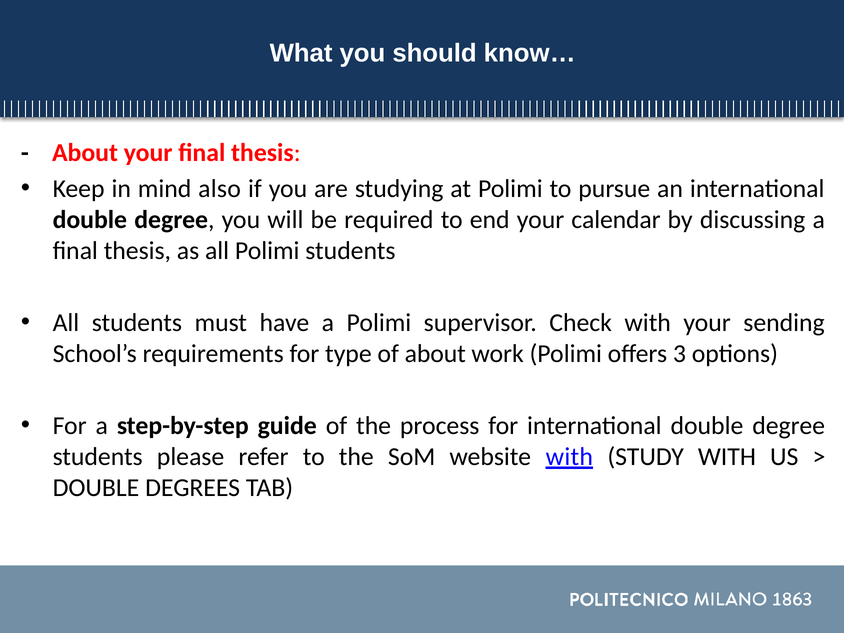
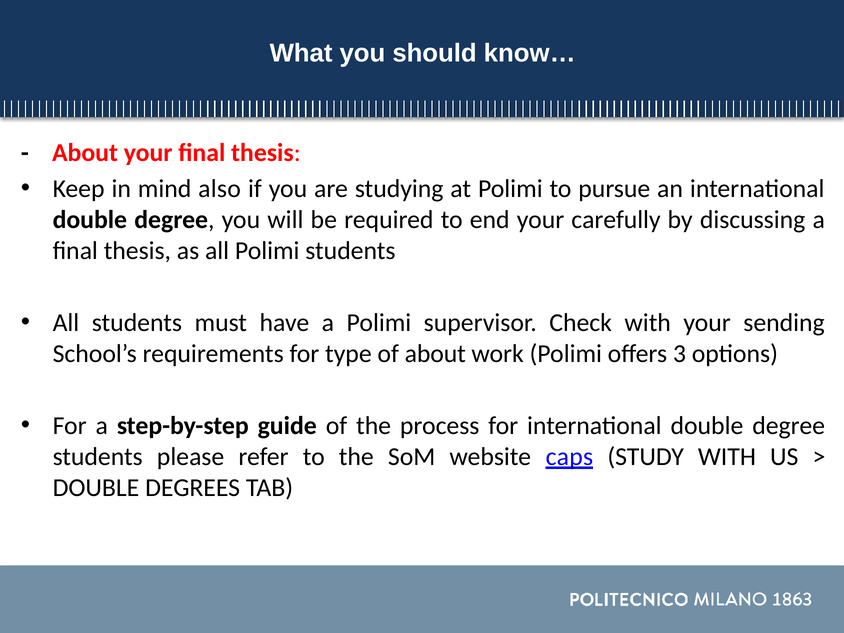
calendar: calendar -> carefully (616, 220)
website with: with -> caps (569, 457)
